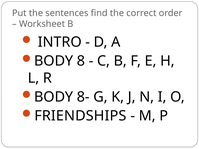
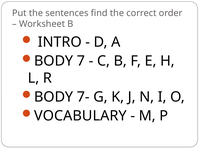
8: 8 -> 7 (81, 61)
8-: 8- -> 7- (83, 97)
FRIENDSHIPS: FRIENDSHIPS -> VOCABULARY (80, 116)
